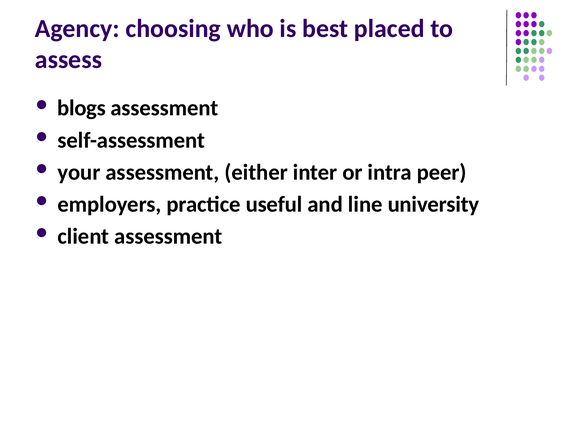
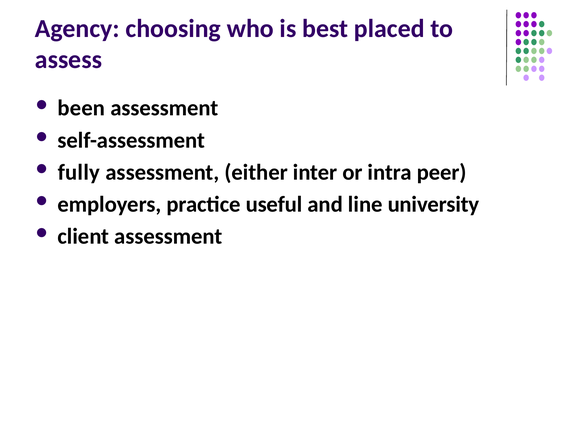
blogs: blogs -> been (81, 108)
your: your -> fully (79, 172)
